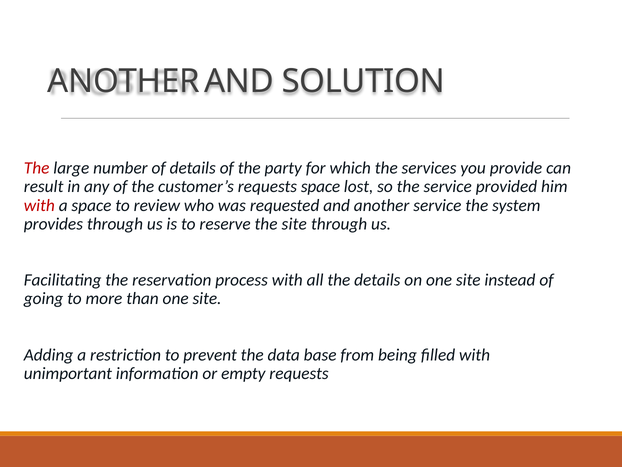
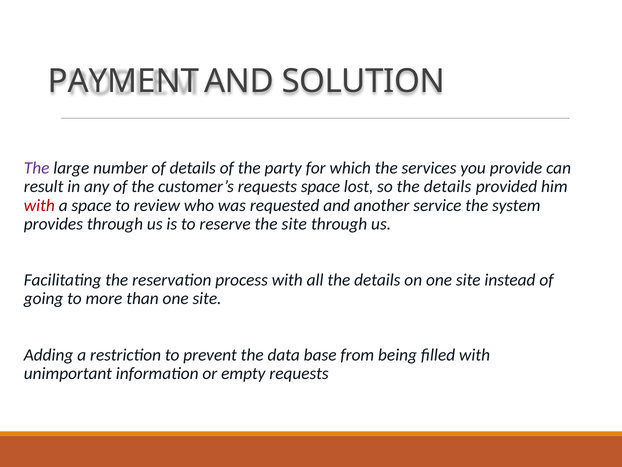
ANOTHER: ANOTHER -> PAYMENT (123, 81)
The colour: red -> purple (37, 168)
so the service: service -> details (448, 187)
